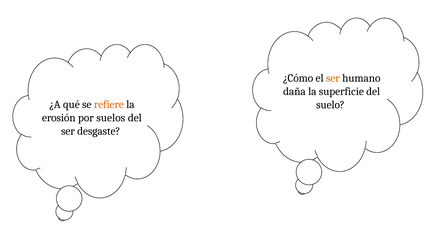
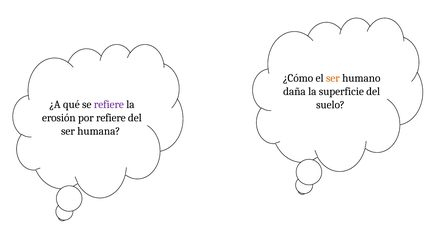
refiere colour: orange -> purple (109, 105)
por suelos: suelos -> refiere (111, 118)
desgaste: desgaste -> humana (99, 132)
